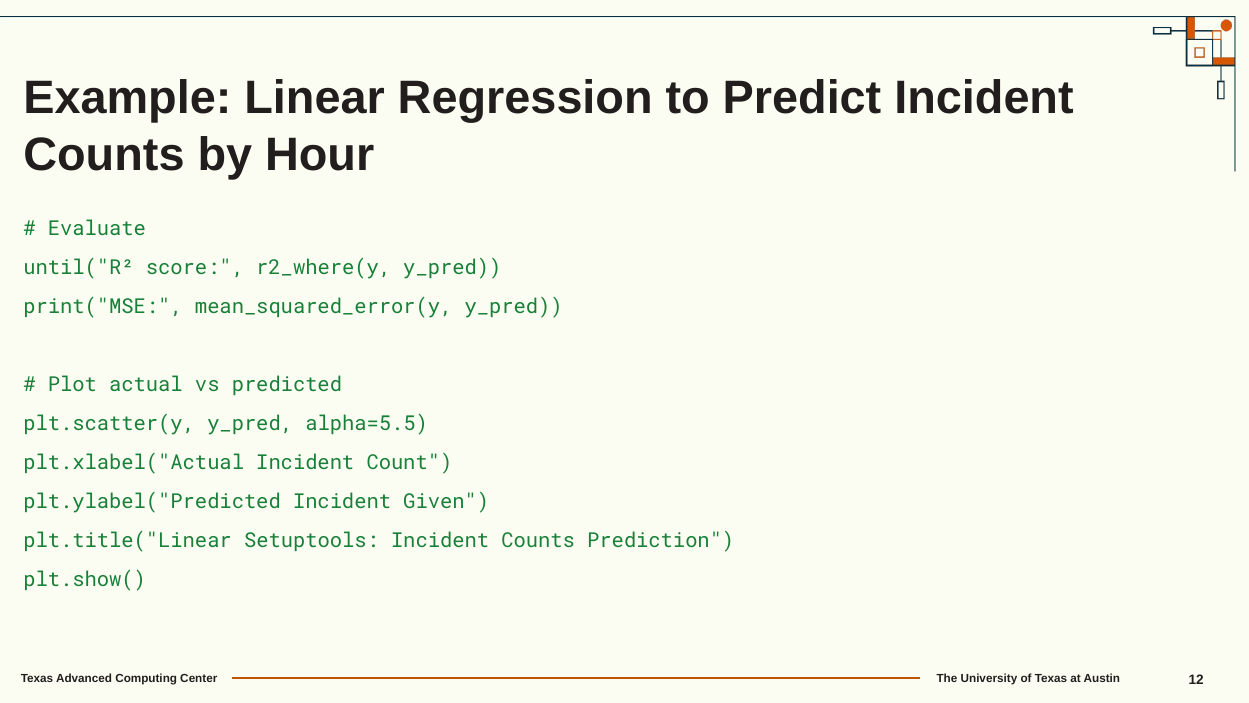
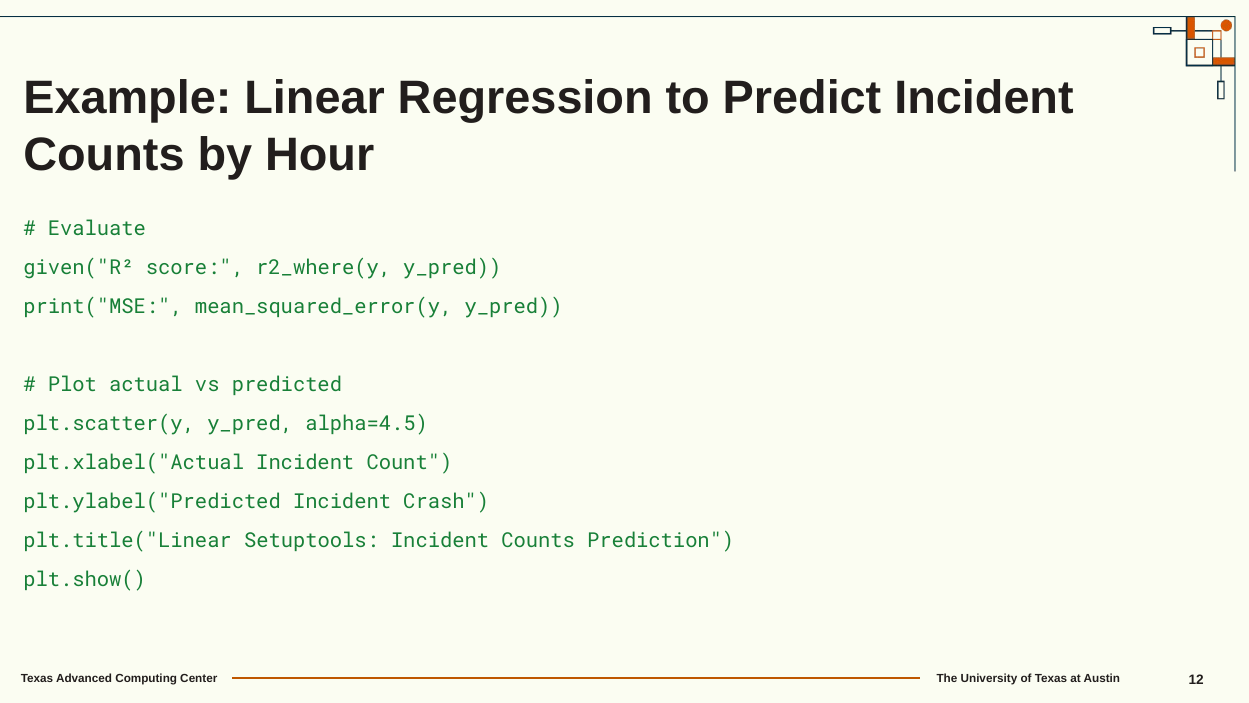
until("R²: until("R² -> given("R² (79, 267)
alpha=5.5: alpha=5.5 -> alpha=4.5 (367, 423)
Given: Given -> Crash (446, 501)
